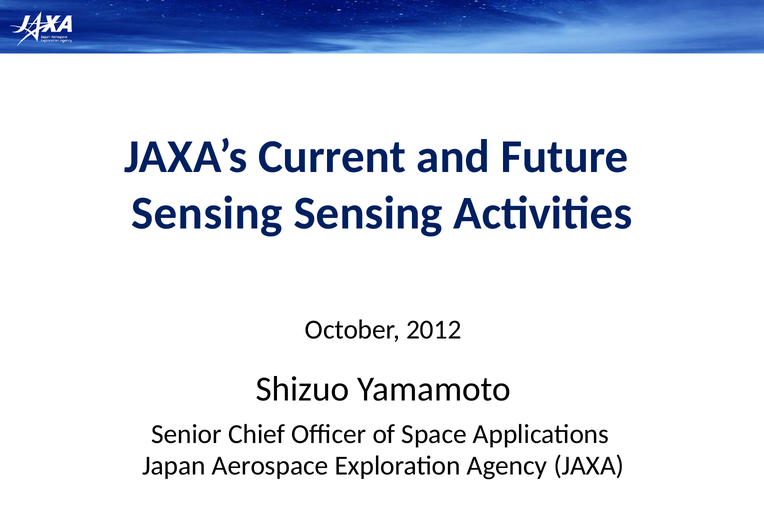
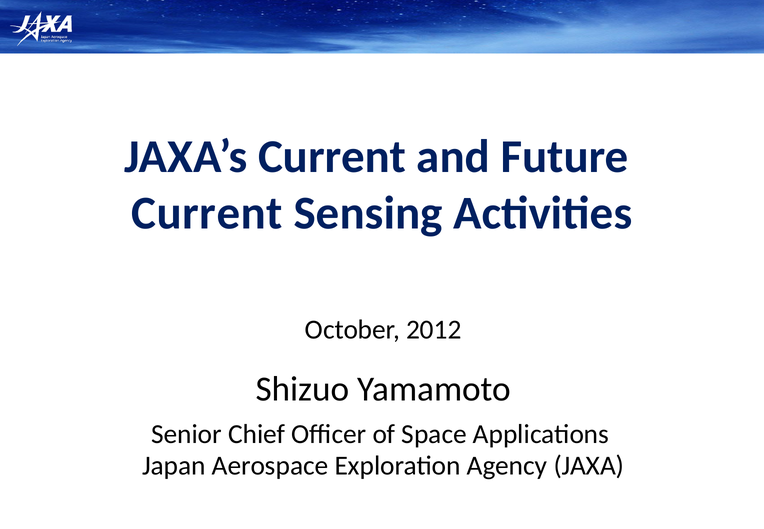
Sensing: Sensing -> Current (207, 213)
